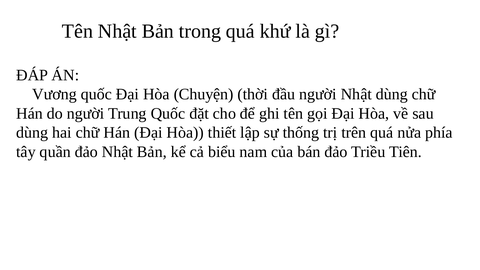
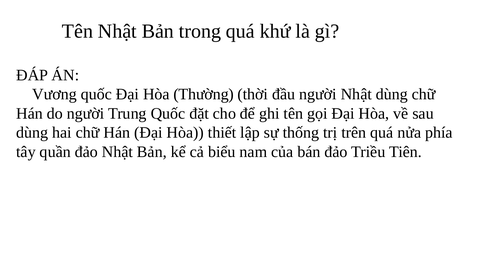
Chuyện: Chuyện -> Thường (204, 94)
